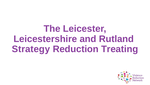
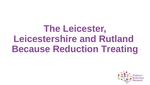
Strategy: Strategy -> Because (31, 49)
